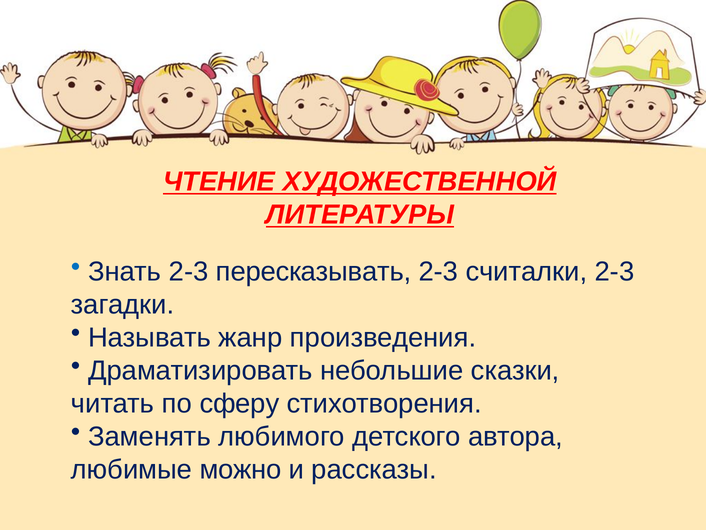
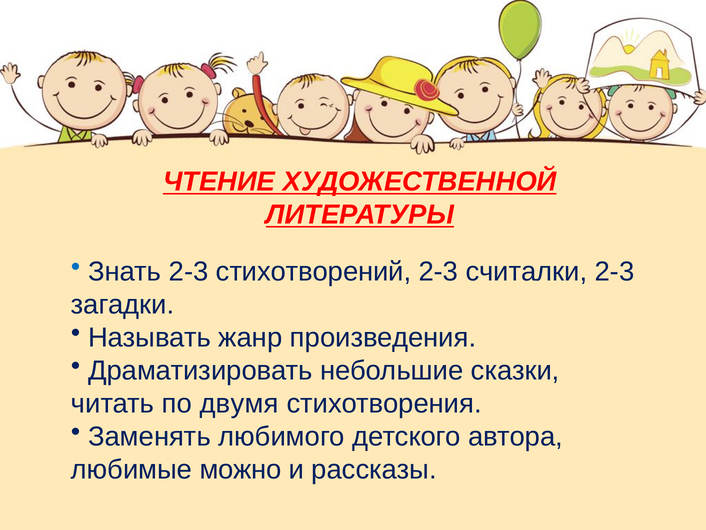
пересказывать: пересказывать -> стихотворений (314, 271)
сферу: сферу -> двумя (239, 403)
